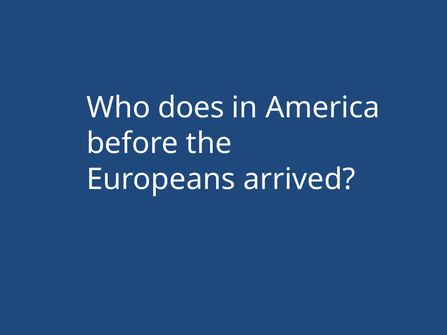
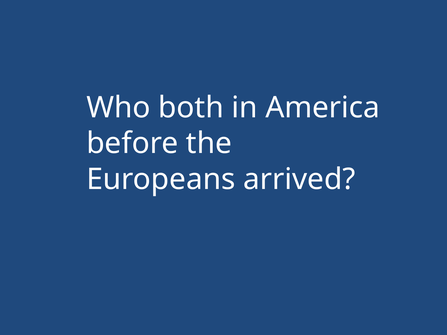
does: does -> both (191, 108)
